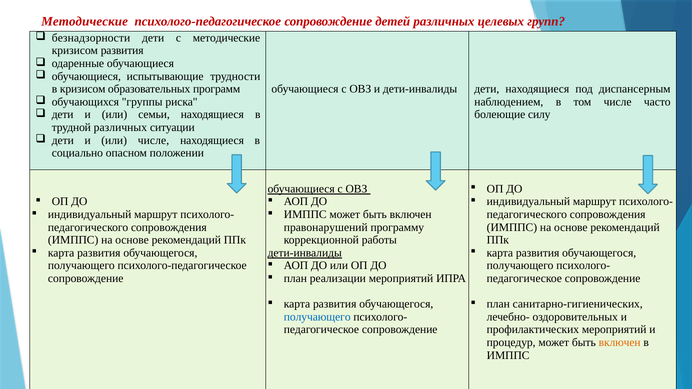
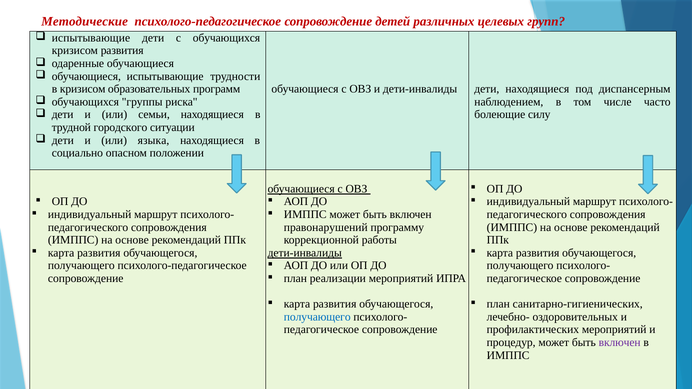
безнадзорности: безнадзорности -> испытывающие (91, 38)
с методические: методические -> обучающихся (227, 38)
трудной различных: различных -> городского (120, 127)
или числе: числе -> языка (153, 140)
включен colour: orange -> purple (620, 343)
